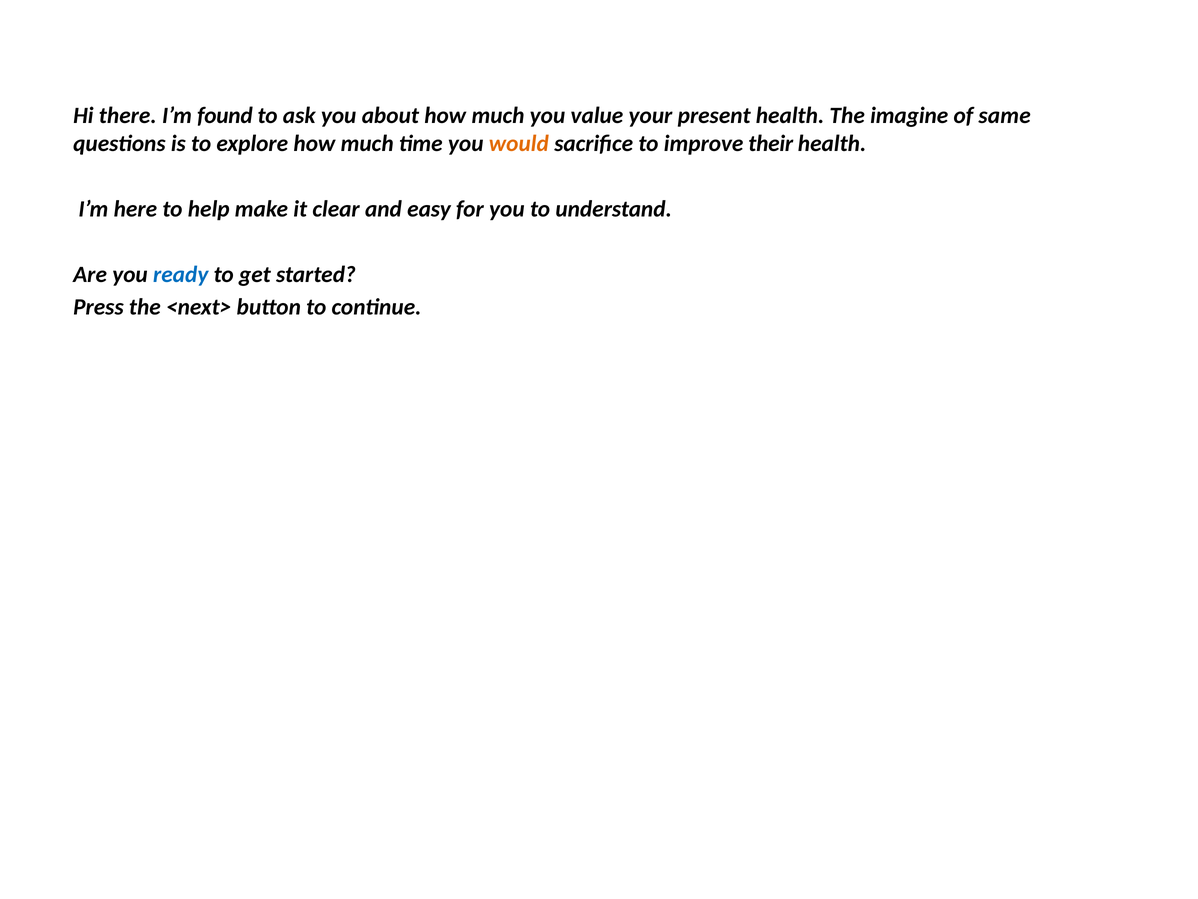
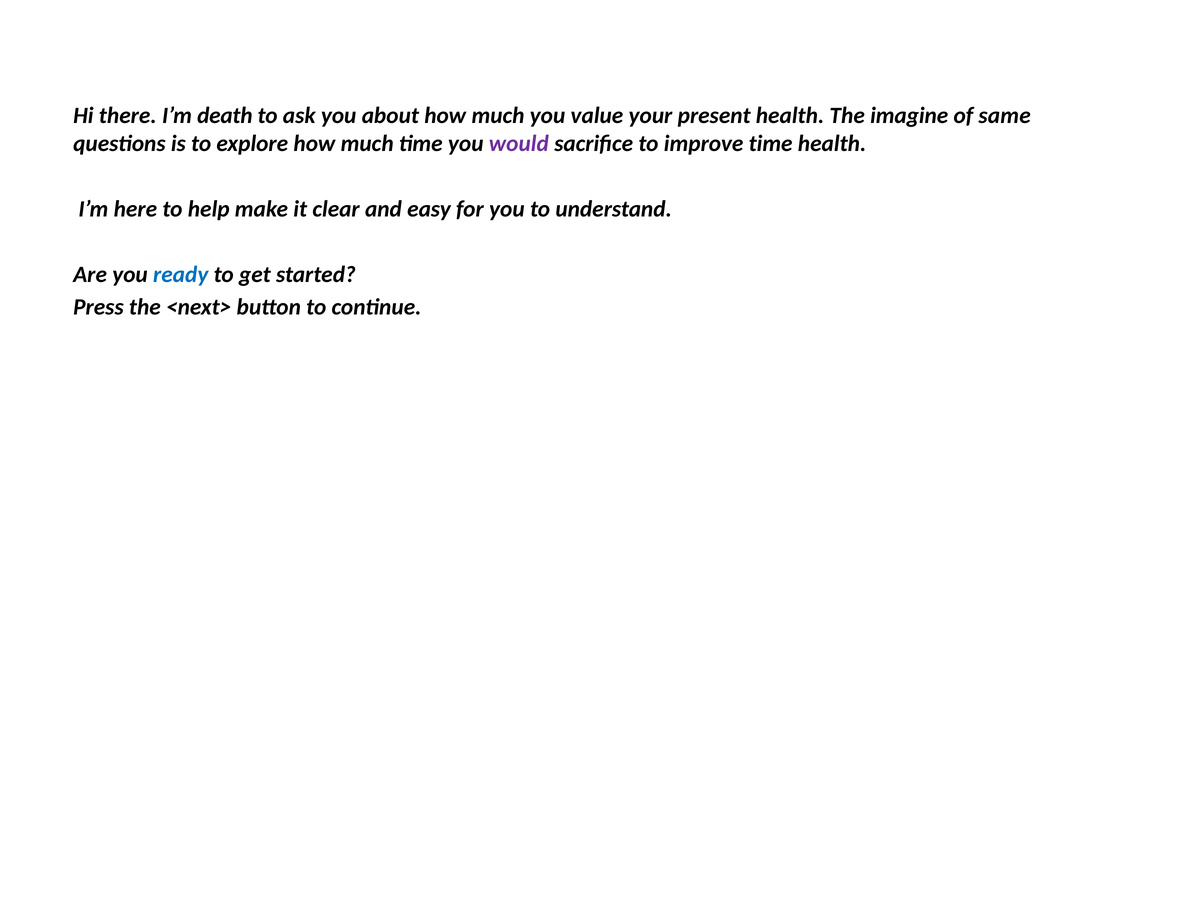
found: found -> death (225, 115)
would colour: orange -> purple (519, 143)
improve their: their -> time (771, 143)
